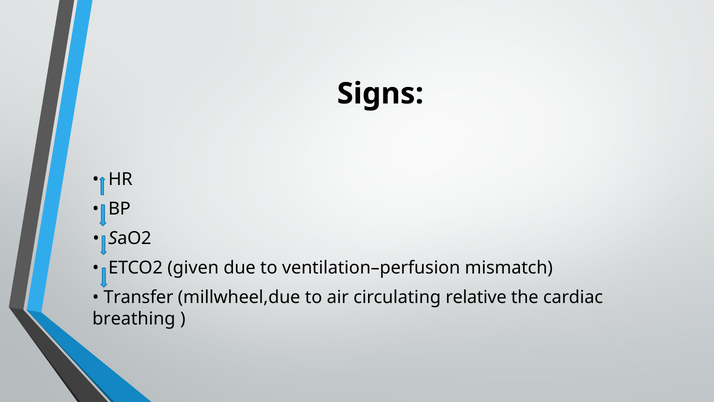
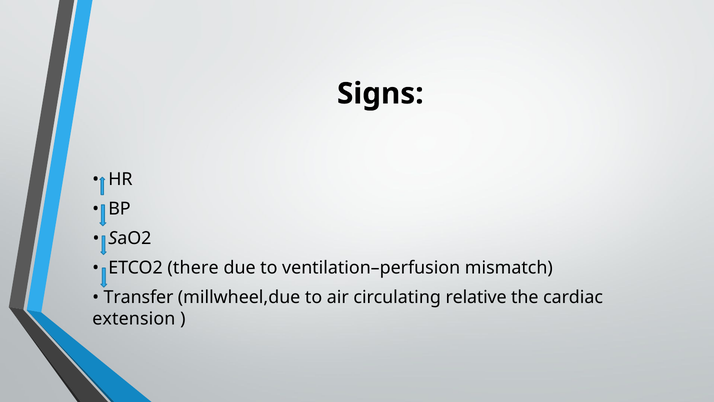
given: given -> there (193, 268)
breathing: breathing -> extension (134, 319)
